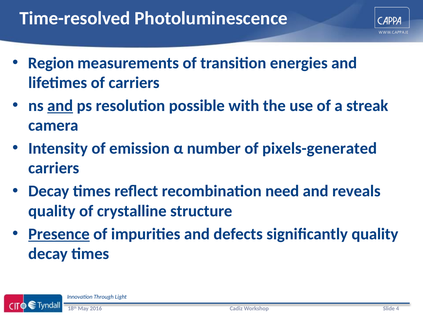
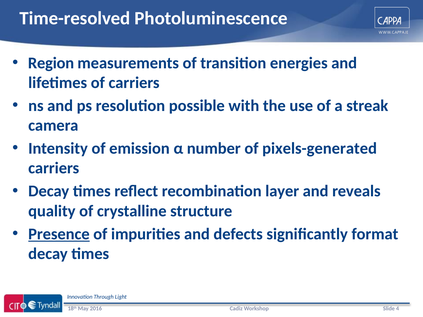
and underline: present -> none (60, 106)
need: need -> layer (282, 191)
significantly quality: quality -> format (375, 234)
